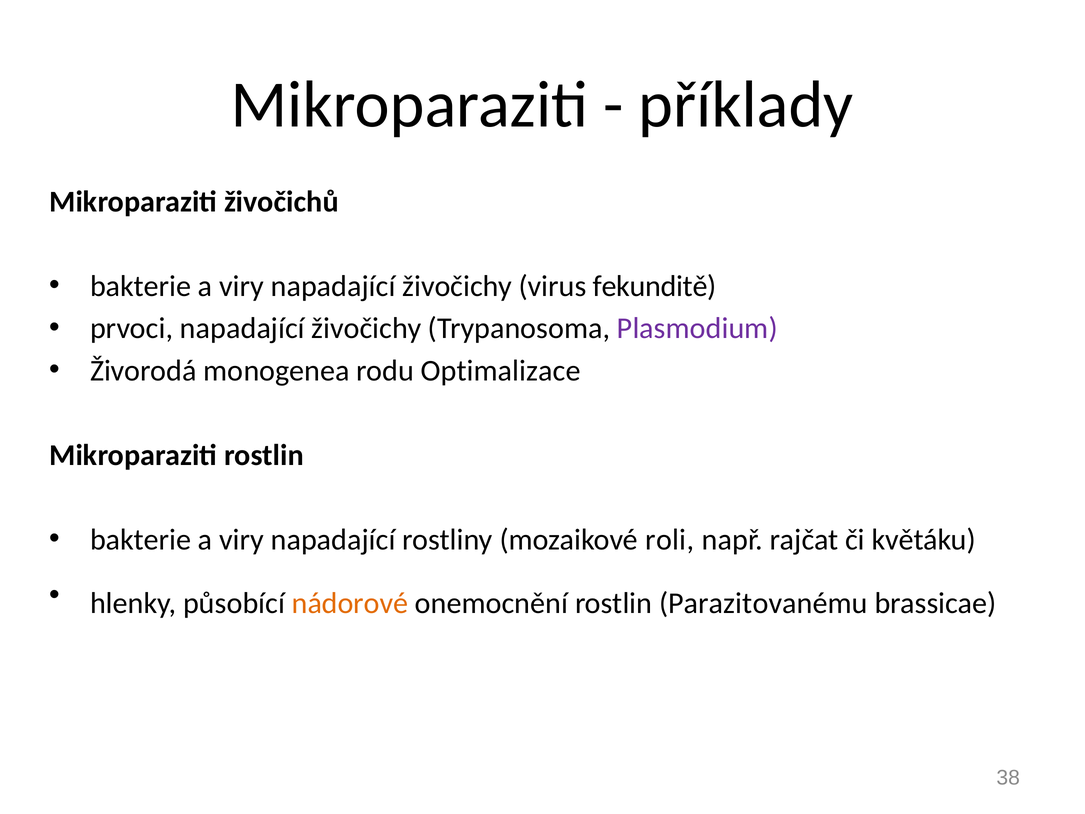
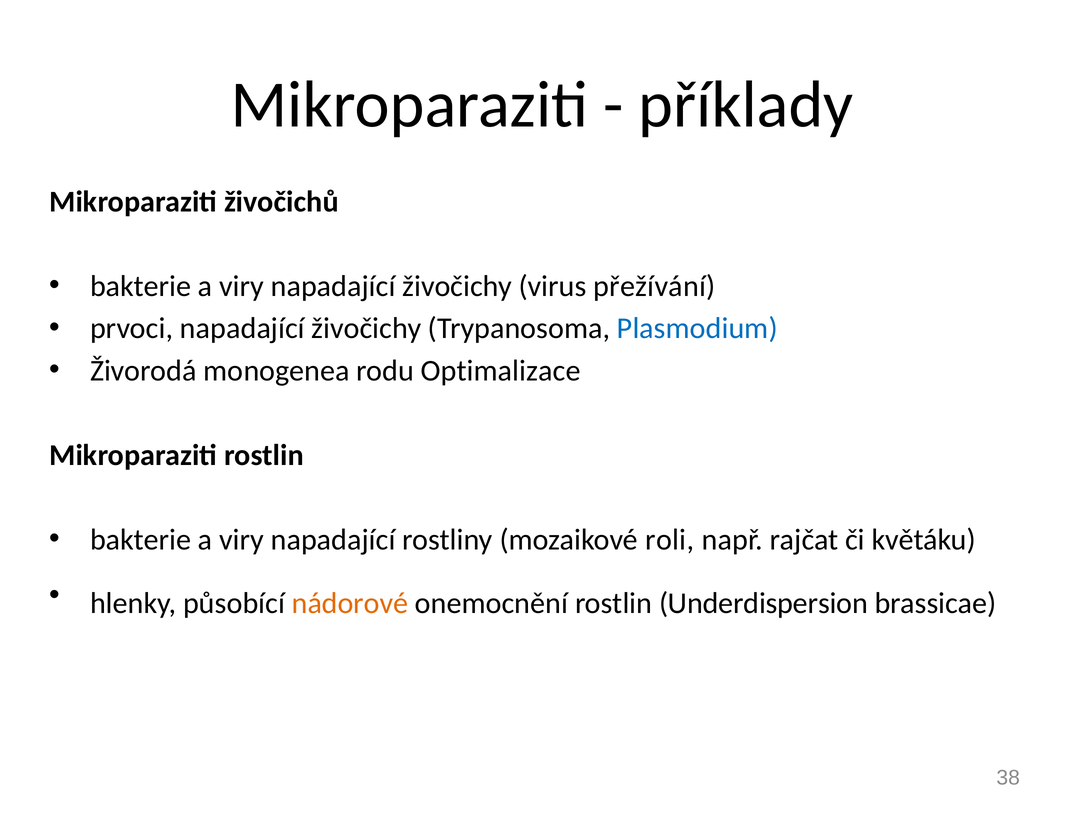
fekunditě: fekunditě -> přežívání (654, 286)
Plasmodium colour: purple -> blue (697, 328)
Parazitovanému: Parazitovanému -> Underdispersion (763, 603)
